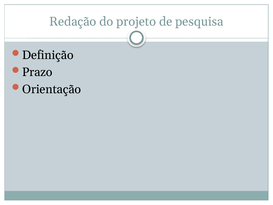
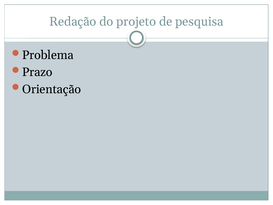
Definição: Definição -> Problema (48, 55)
